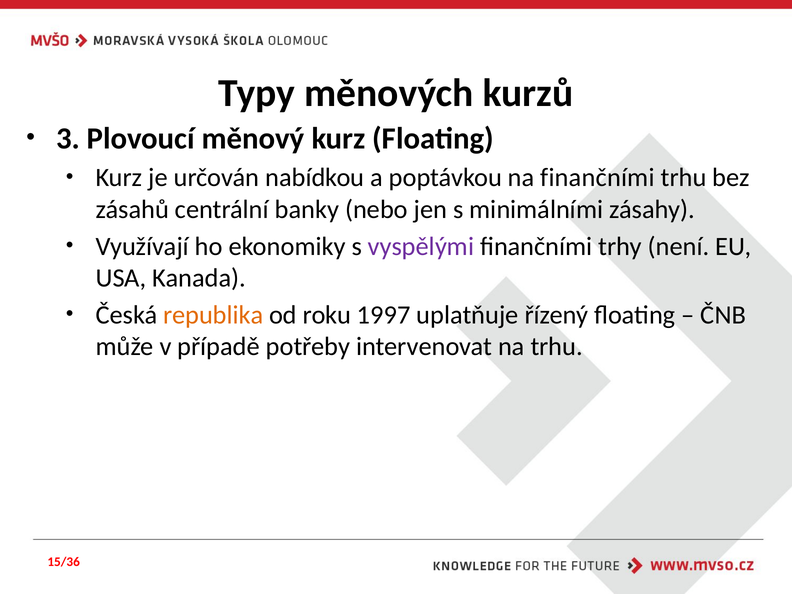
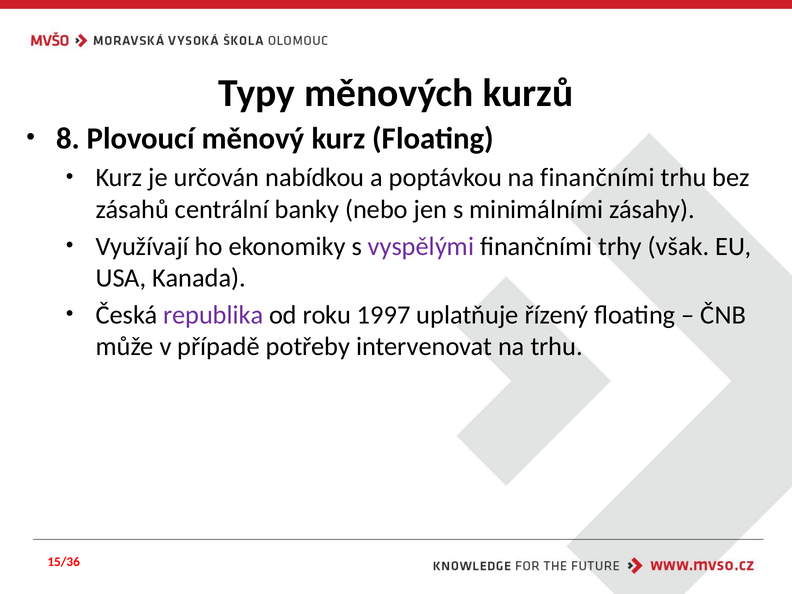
3: 3 -> 8 (68, 138)
není: není -> však (679, 246)
republika colour: orange -> purple (213, 315)
